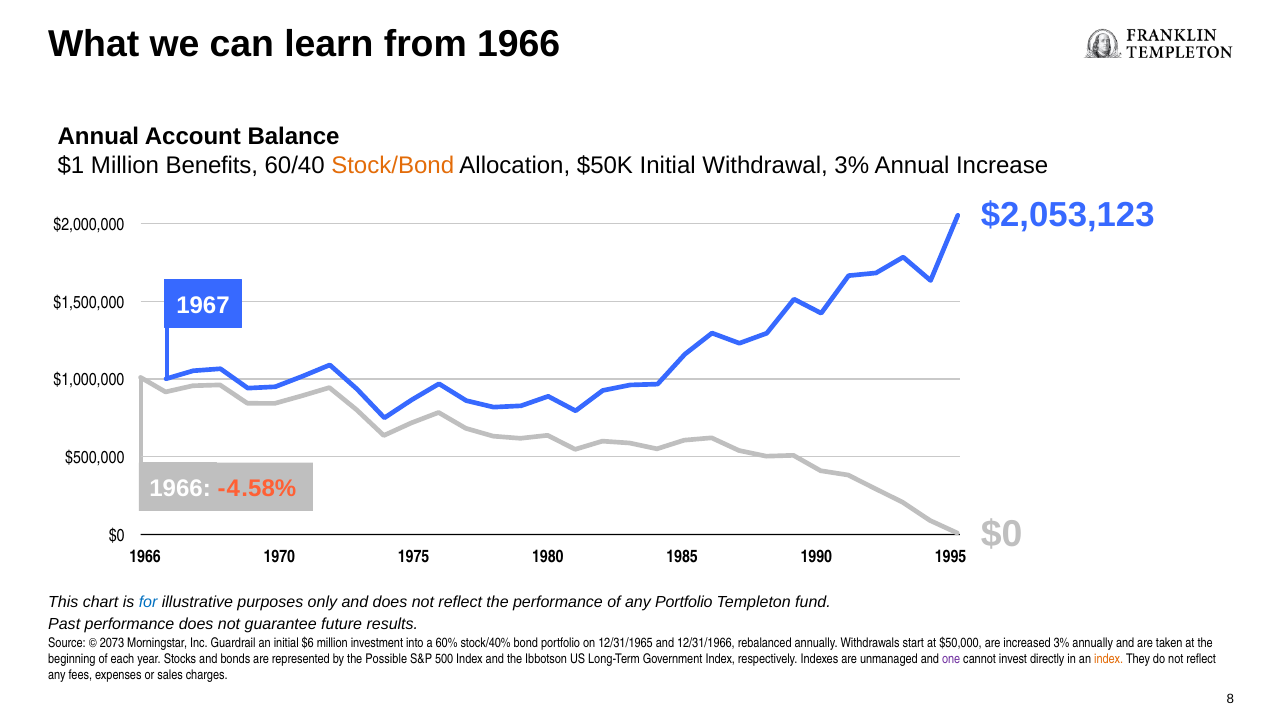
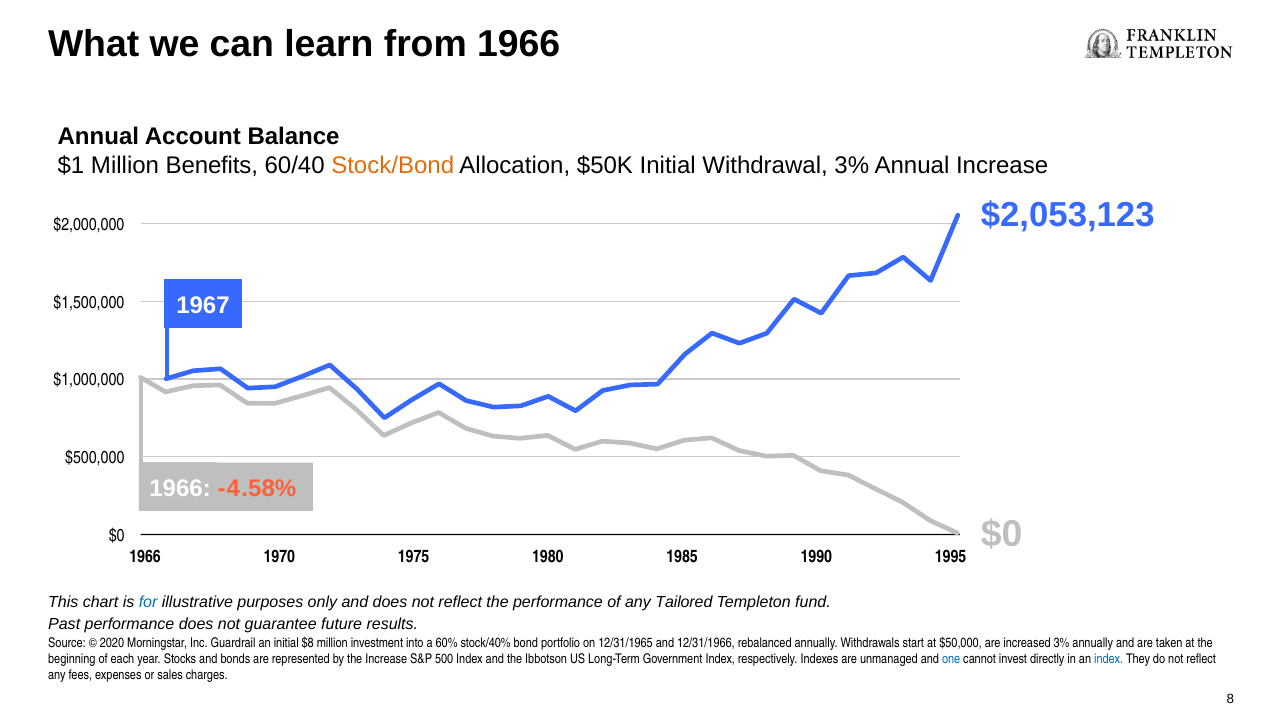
any Portfolio: Portfolio -> Tailored (684, 603)
2073: 2073 -> 2020 (112, 644)
$6: $6 -> $8 (308, 644)
the Possible: Possible -> Increase (386, 660)
one colour: purple -> blue (951, 660)
index colour: orange -> blue (1109, 660)
